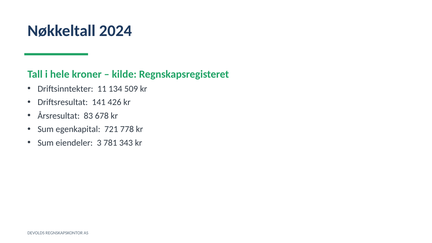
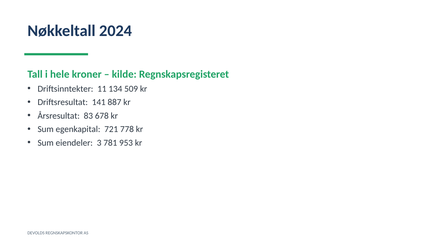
426: 426 -> 887 (114, 102)
343: 343 -> 953 (126, 143)
